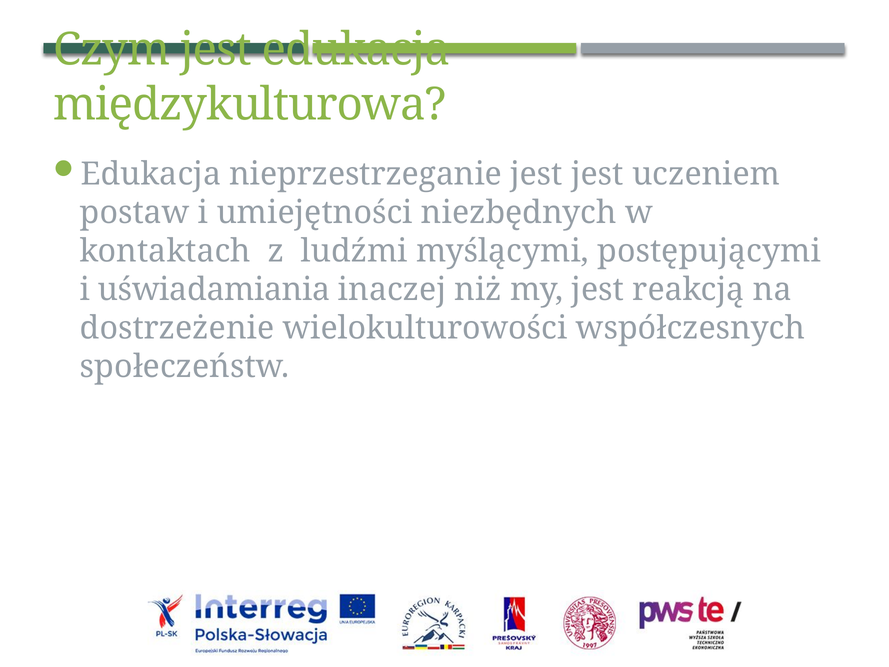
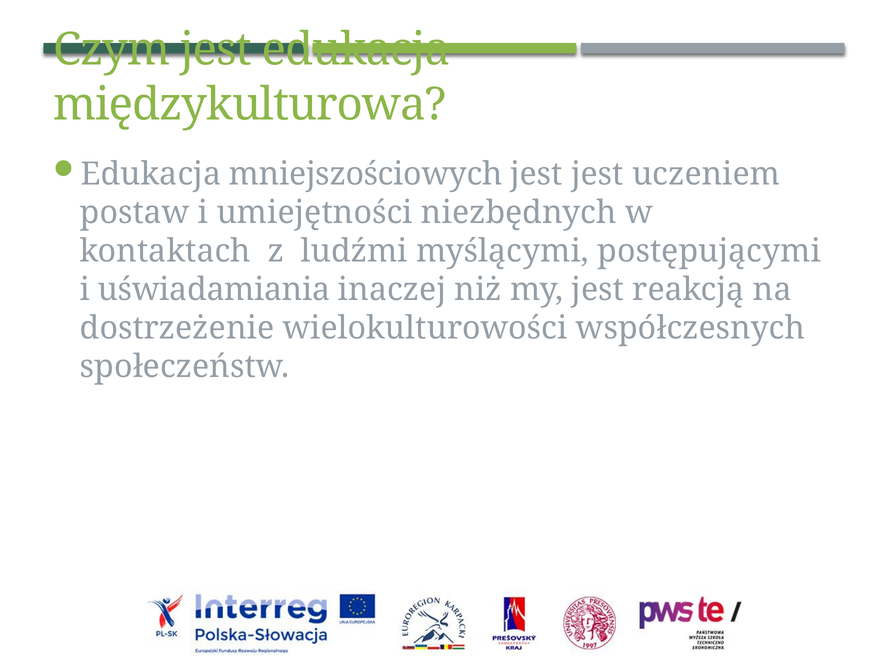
nieprzestrzeganie: nieprzestrzeganie -> mniejszościowych (366, 174)
